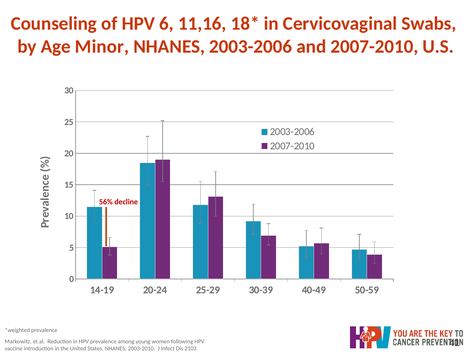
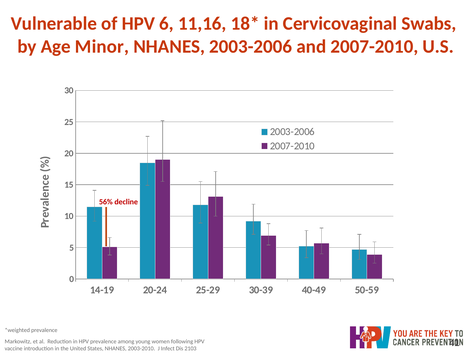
Counseling: Counseling -> Vulnerable (54, 24)
